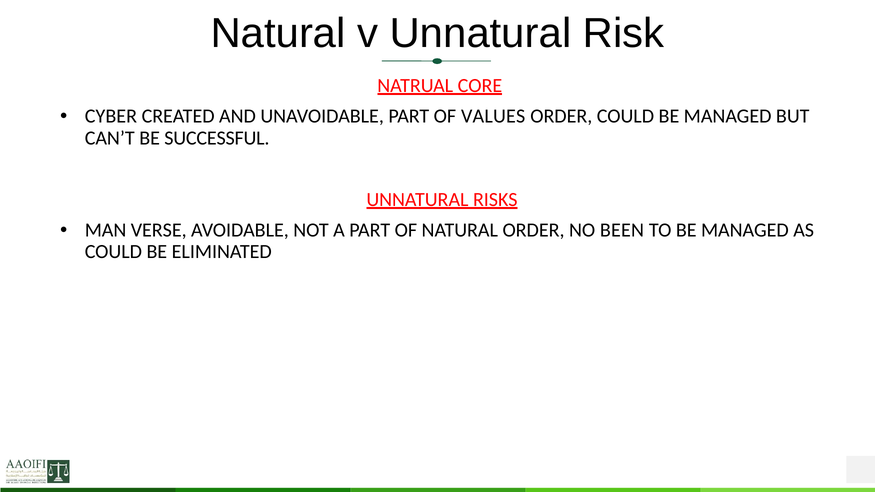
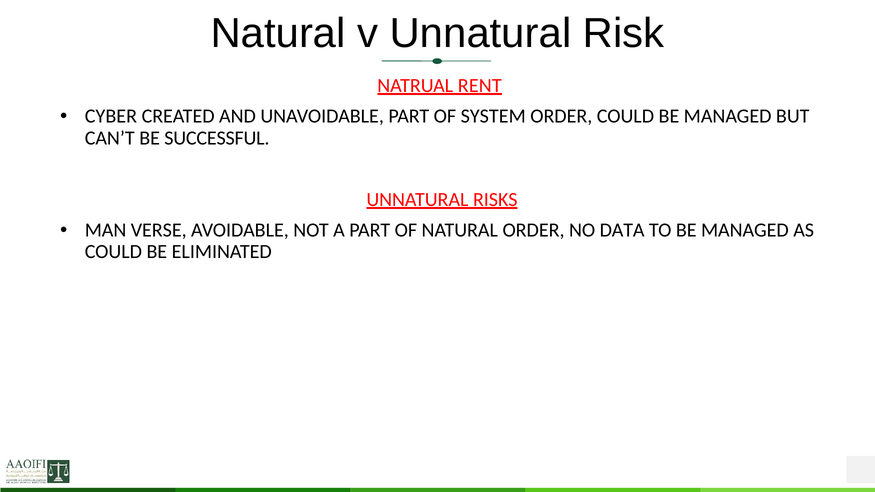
CORE: CORE -> RENT (480, 86)
VALUES: VALUES -> SYSTEM (493, 116)
BEEN: BEEN -> DATA (622, 230)
